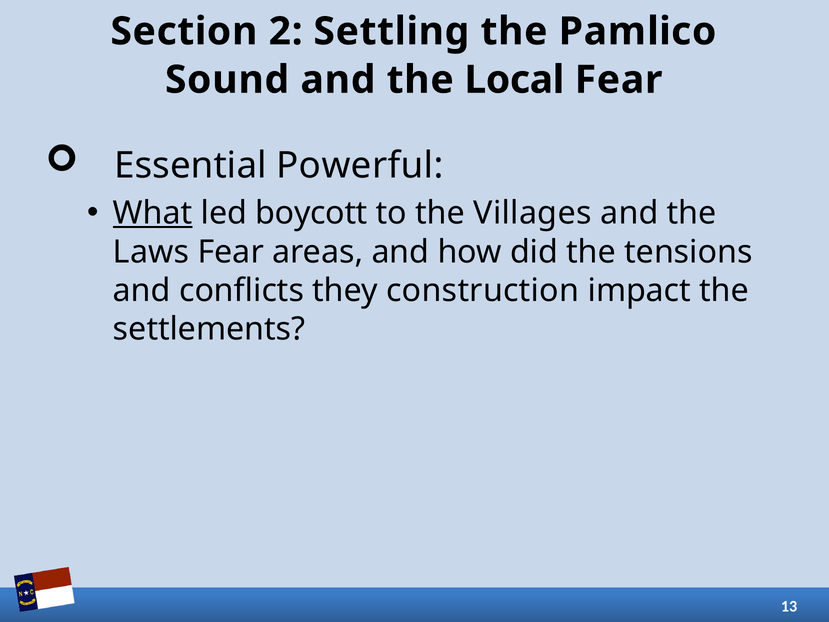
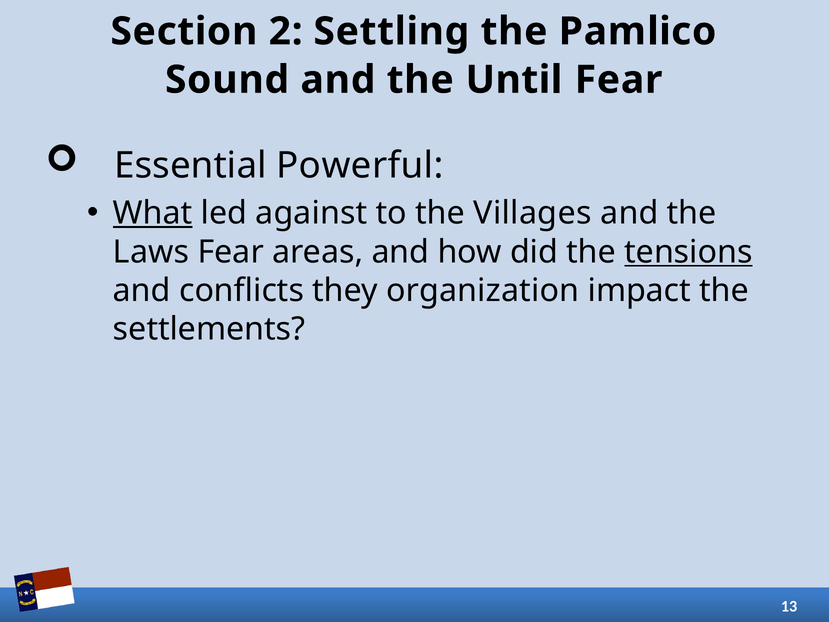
Local: Local -> Until (514, 80)
boycott: boycott -> against (311, 213)
tensions underline: none -> present (688, 252)
construction: construction -> organization (483, 290)
